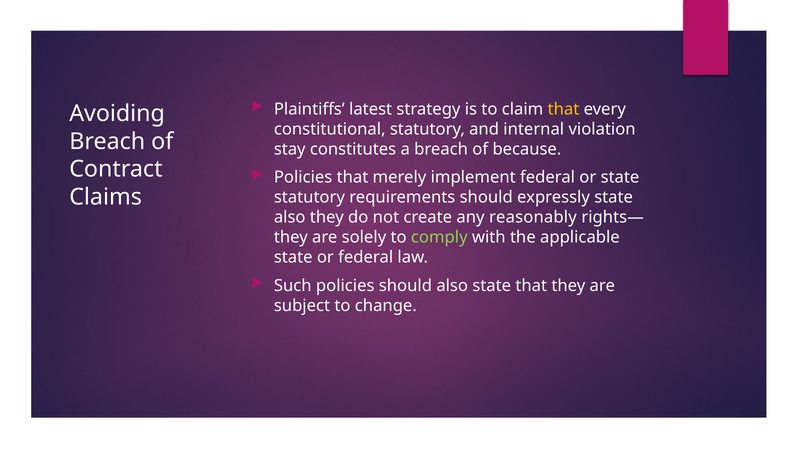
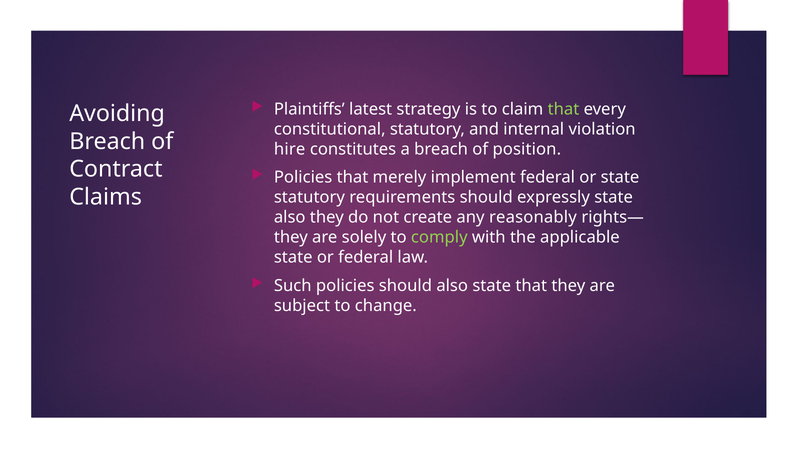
that colour: yellow -> light green (563, 109)
stay: stay -> hire (290, 149)
because: because -> position (527, 149)
